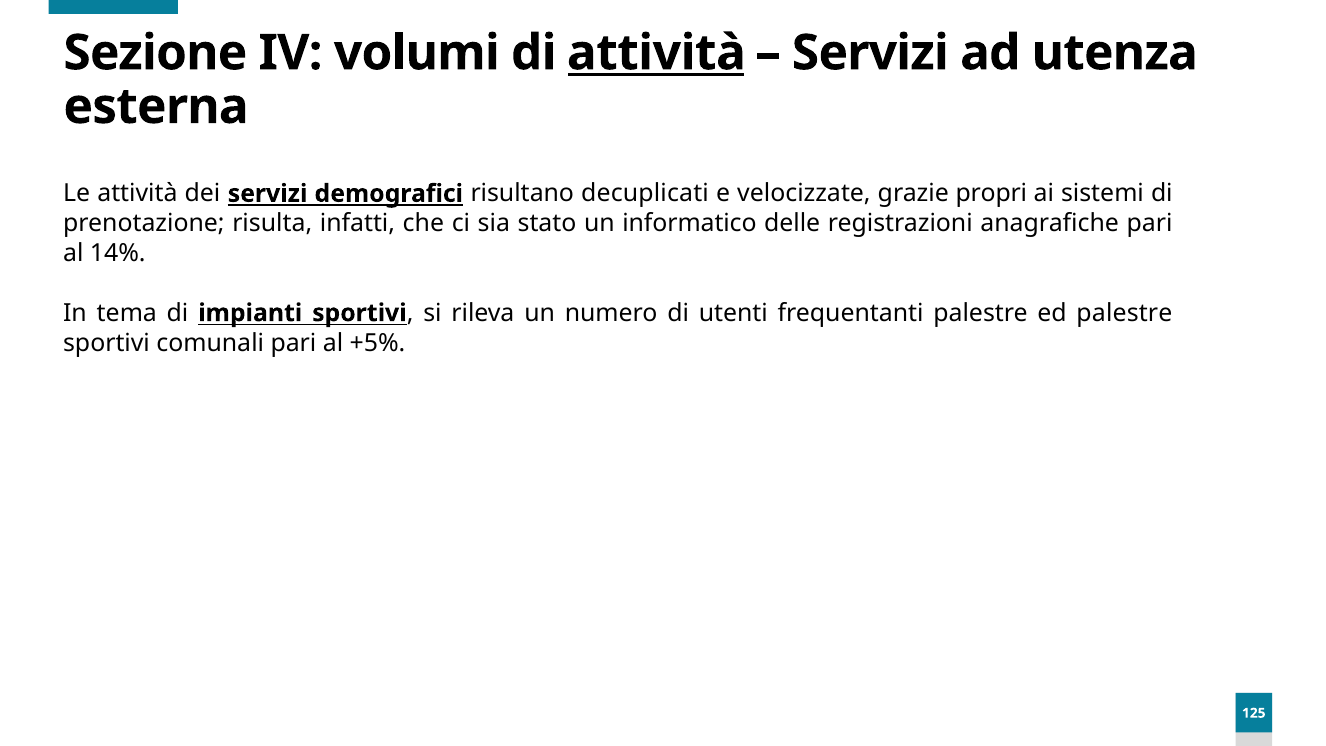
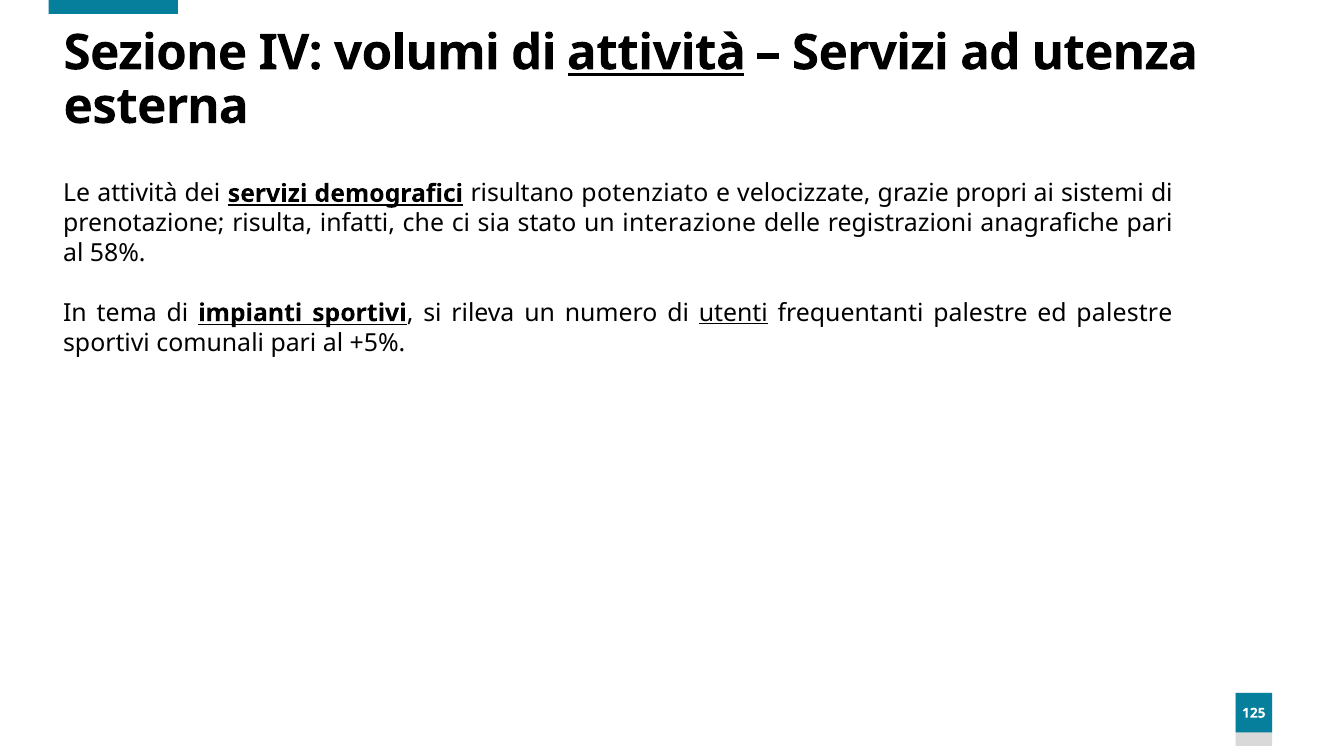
decuplicati: decuplicati -> potenziato (645, 194)
informatico: informatico -> interazione (689, 223)
14%: 14% -> 58% (118, 253)
utenti underline: none -> present (733, 313)
